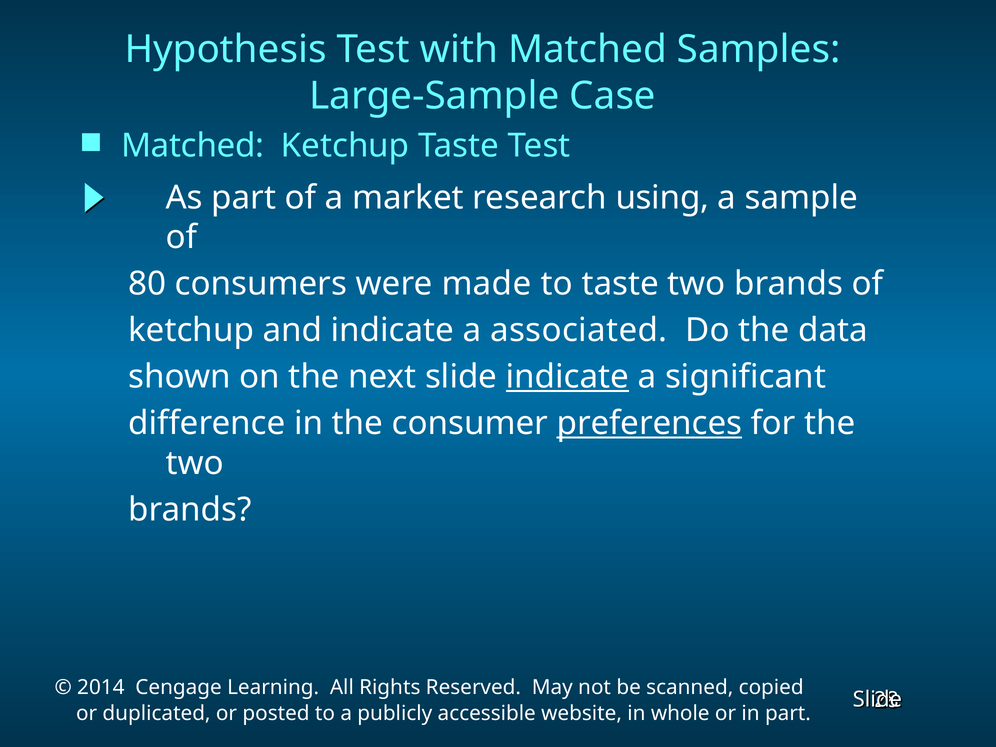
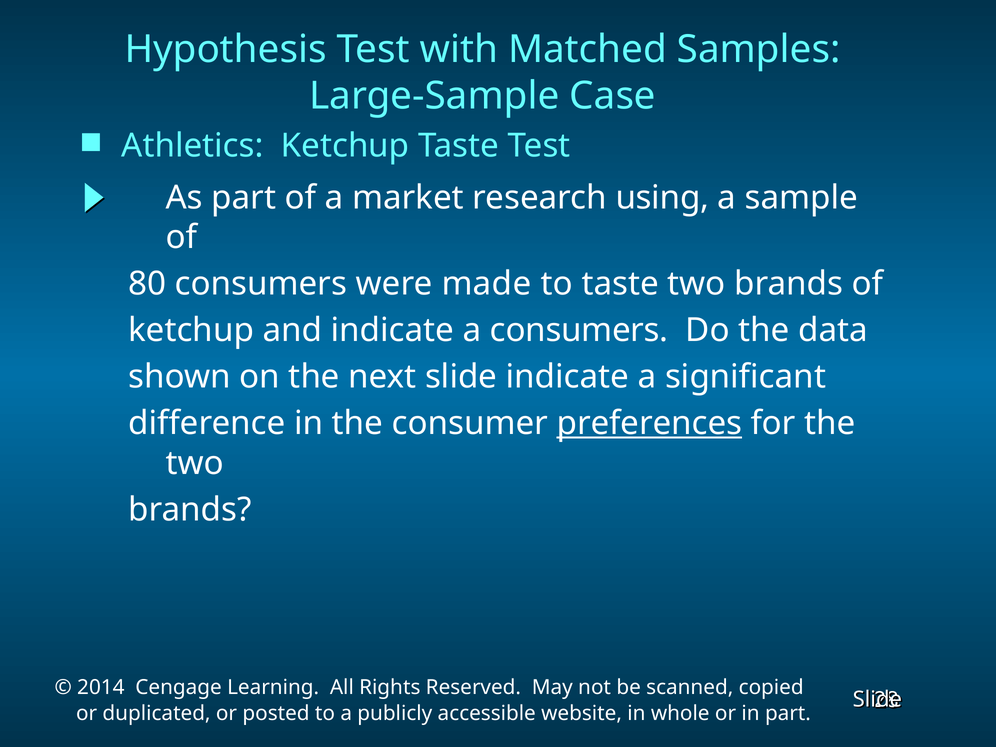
Matched: Matched -> Athletics (192, 146)
a associated: associated -> consumers (579, 330)
indicate underline: present -> none (568, 377)
